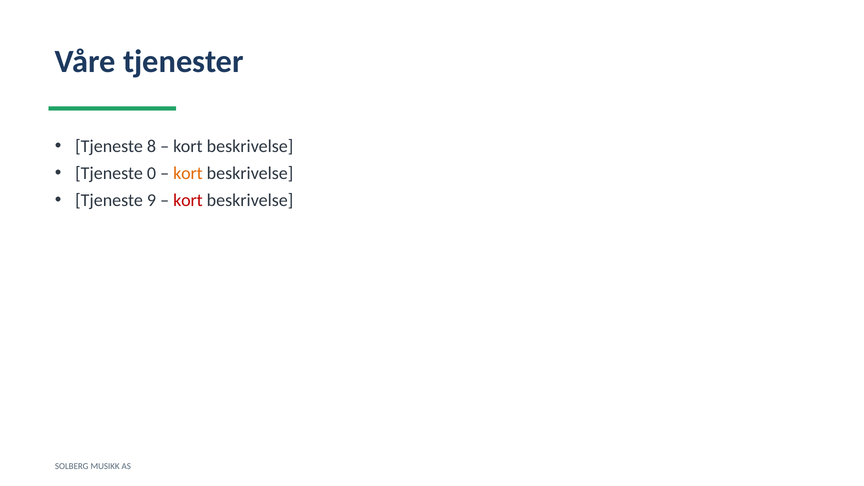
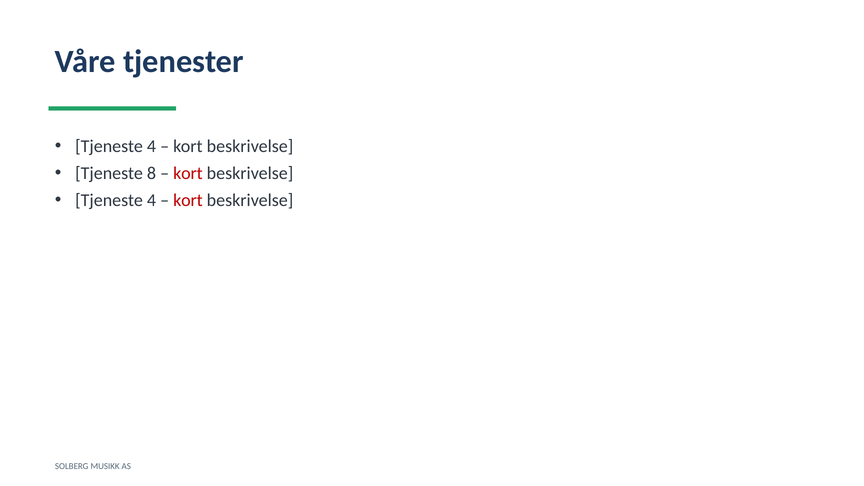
8: 8 -> 4 (151, 146)
0: 0 -> 8 (151, 173)
kort colour: orange -> red (188, 173)
9: 9 -> 4 (151, 200)
